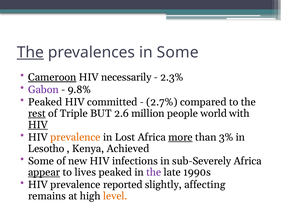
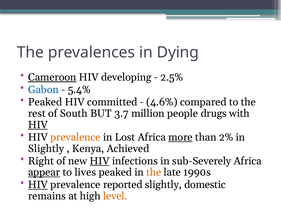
The underline: present -> none (30, 53)
in Some: Some -> Dying (178, 53)
necessarily: necessarily -> developing (126, 78)
2.3%: 2.3% -> 2.5% (172, 78)
Gabon colour: purple -> blue (43, 90)
9.8%: 9.8% -> 5.4% (79, 90)
2.7%: 2.7% -> 4.6% (162, 102)
rest underline: present -> none (37, 114)
Triple: Triple -> South (74, 114)
2.6: 2.6 -> 3.7 (121, 114)
world: world -> drugs (214, 114)
3%: 3% -> 2% (226, 138)
Lesotho: Lesotho -> Slightly (46, 149)
Some: Some -> Right (41, 162)
HIV underline: none -> present (100, 162)
the colour: purple -> orange (154, 173)
HIV underline: none -> present (38, 185)
affecting: affecting -> domestic (205, 185)
